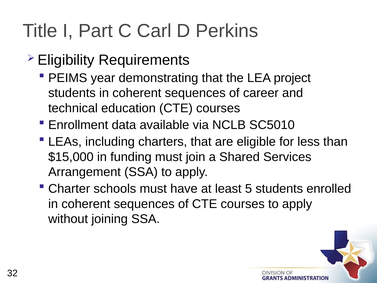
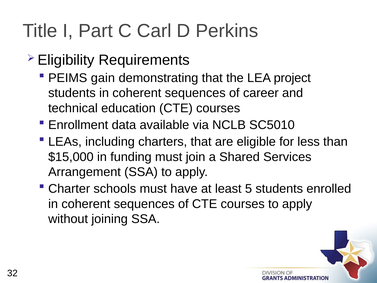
year: year -> gain (103, 78)
